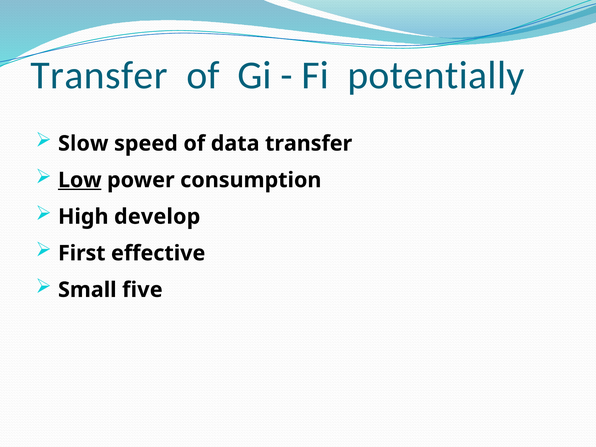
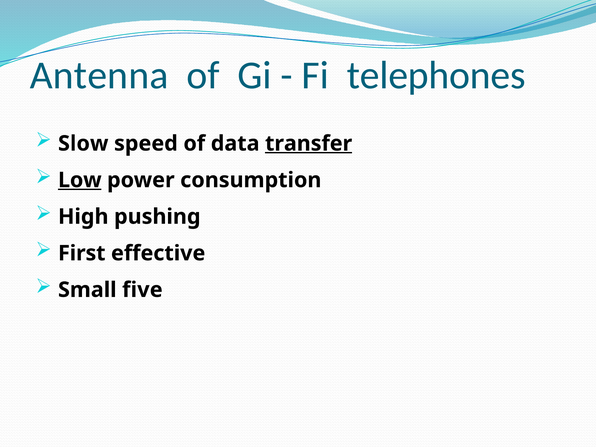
Transfer: Transfer -> Antenna (99, 75)
potentially: potentially -> telephones (436, 75)
transfer underline: none -> present (309, 143)
develop: develop -> pushing (157, 217)
